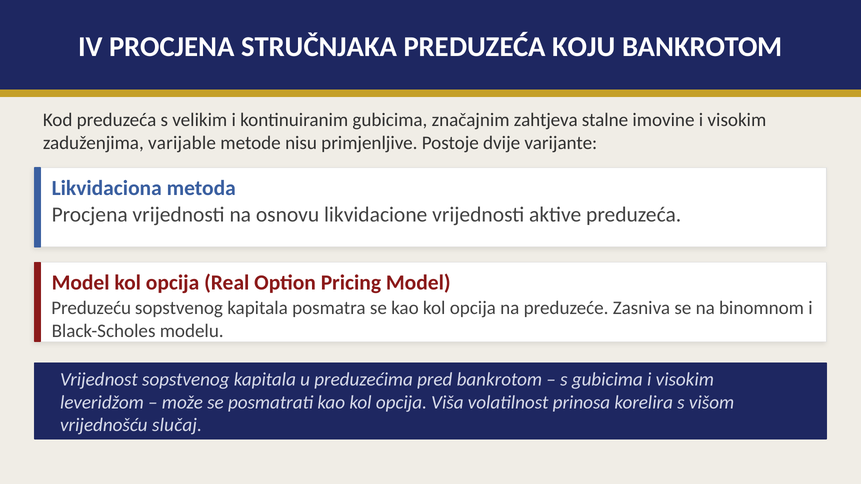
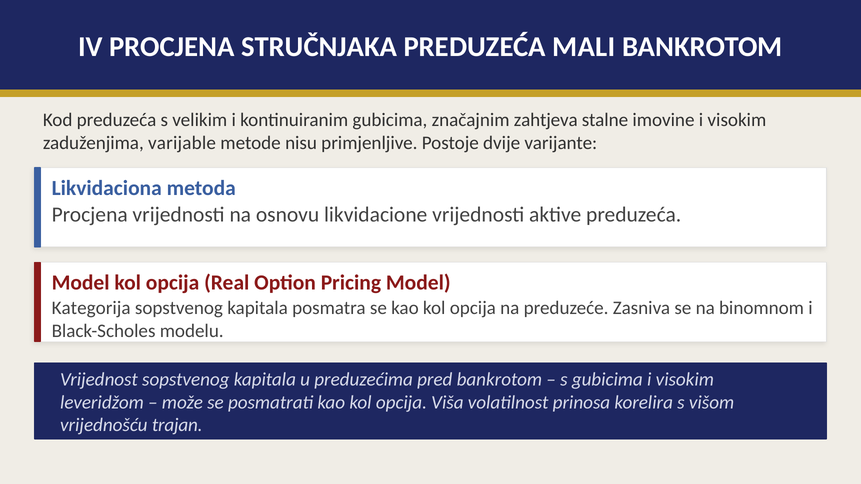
KOJU: KOJU -> MALI (584, 47)
Preduzeću: Preduzeću -> Kategorija (91, 308)
slučaj: slučaj -> trajan (177, 425)
